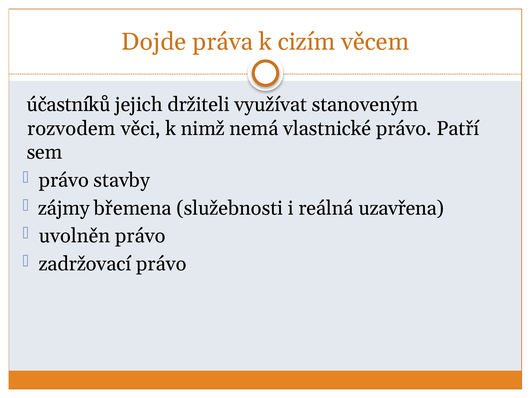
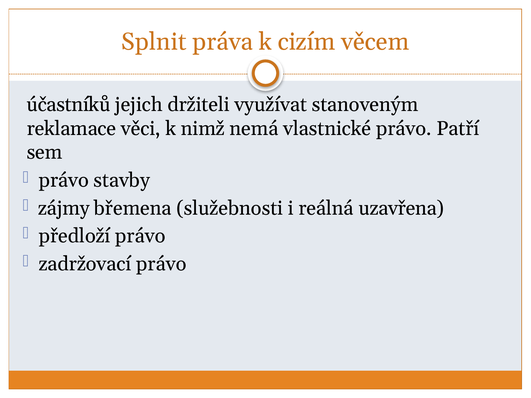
Dojde: Dojde -> Splnit (154, 42)
rozvodem: rozvodem -> reklamace (71, 129)
uvolněn: uvolněn -> předloží (75, 236)
